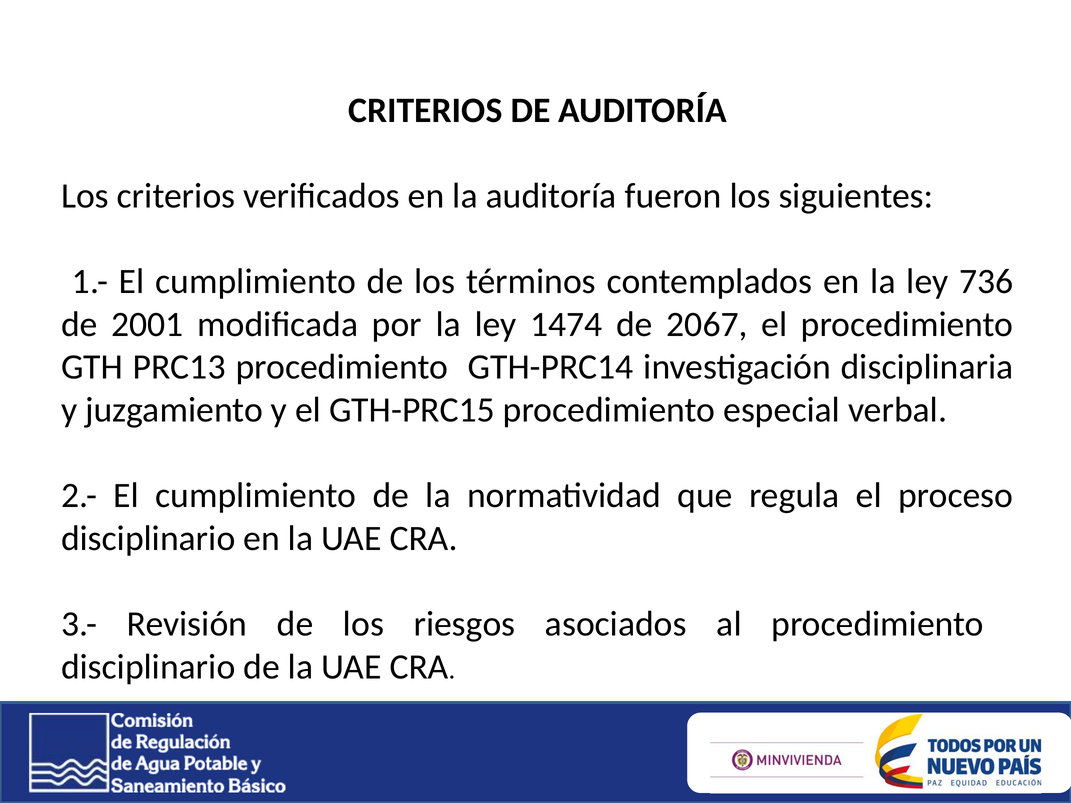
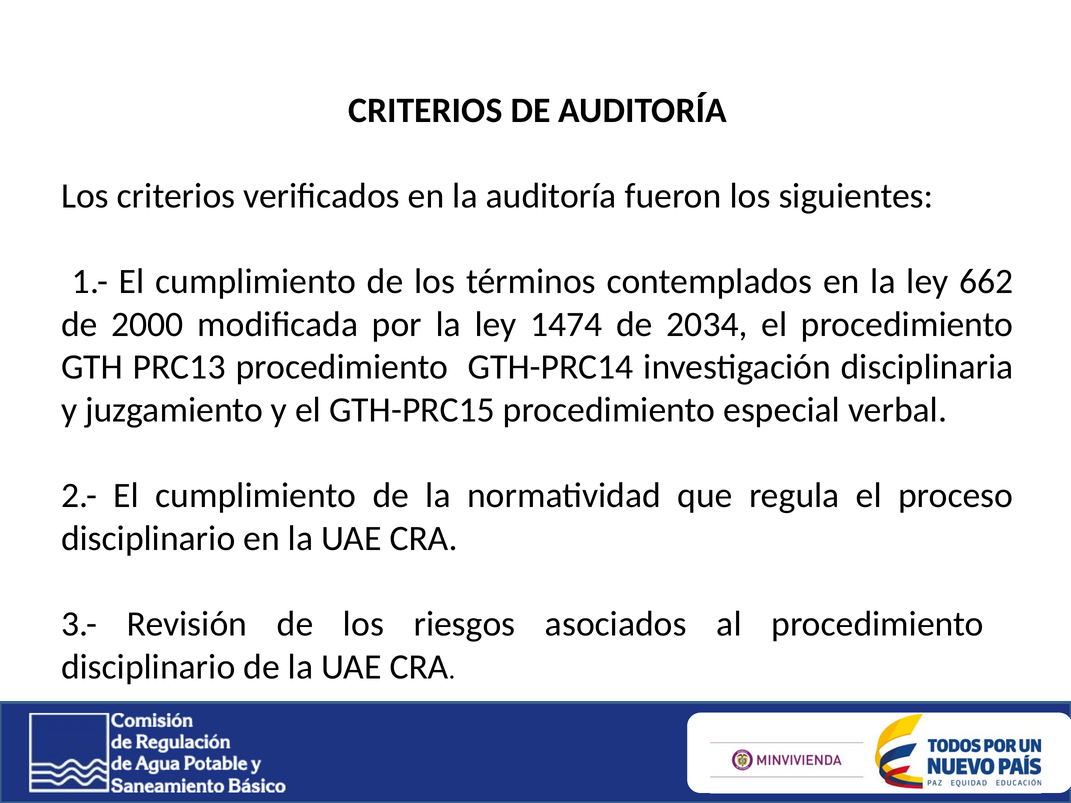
736: 736 -> 662 (986, 282)
2001: 2001 -> 2000 (147, 324)
2067: 2067 -> 2034 (707, 324)
